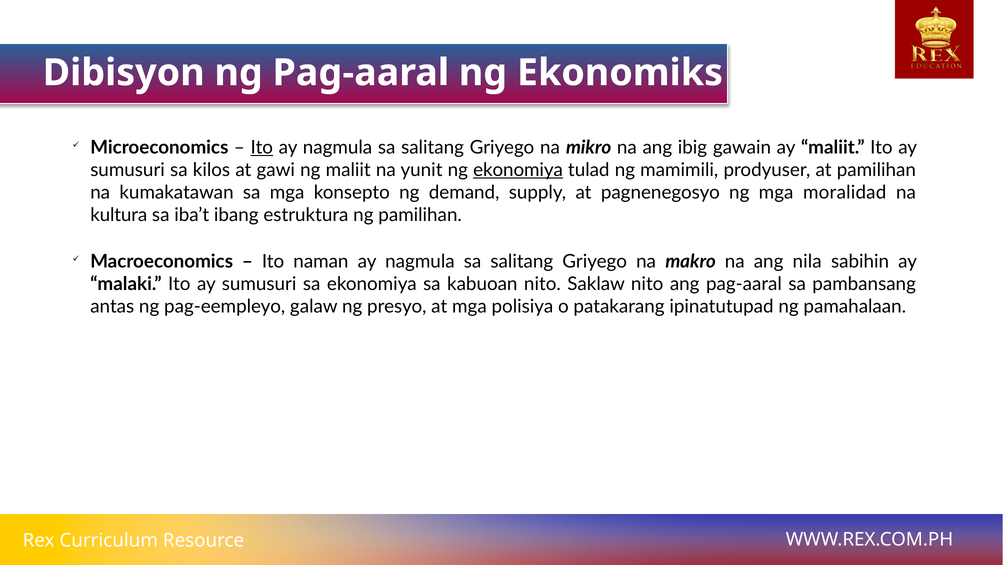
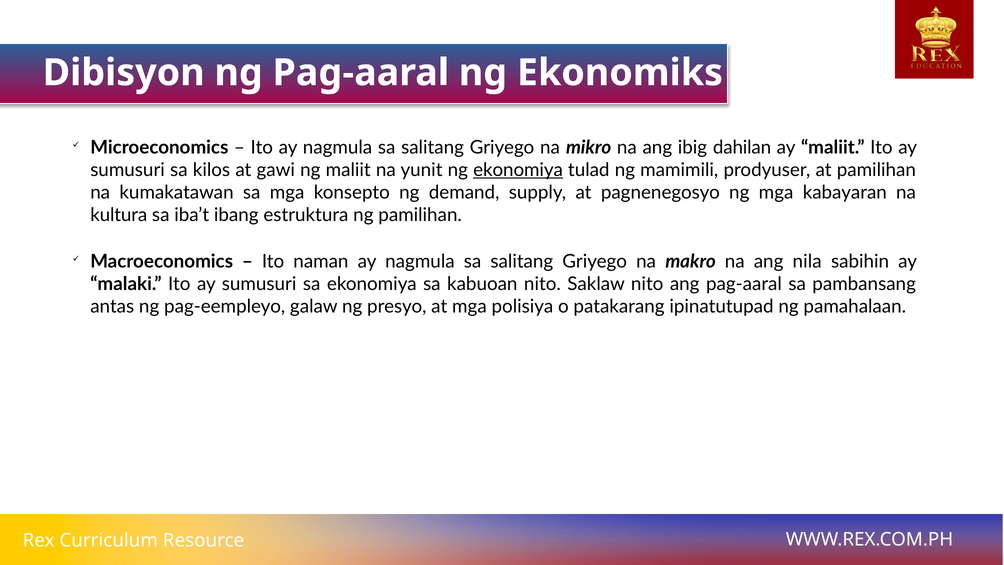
Ito underline: present -> none (262, 147)
gawain: gawain -> dahilan (742, 147)
moralidad: moralidad -> kabayaran (845, 193)
